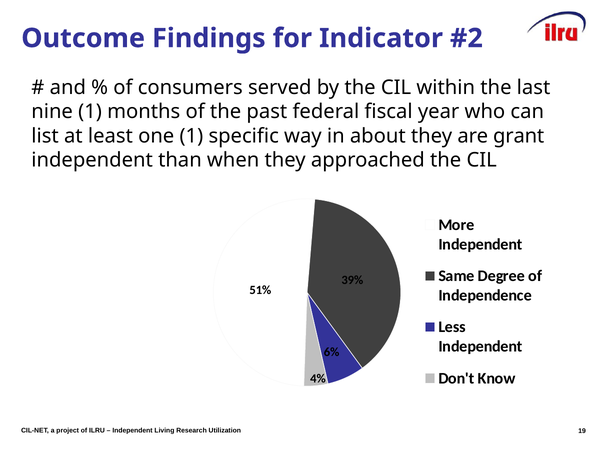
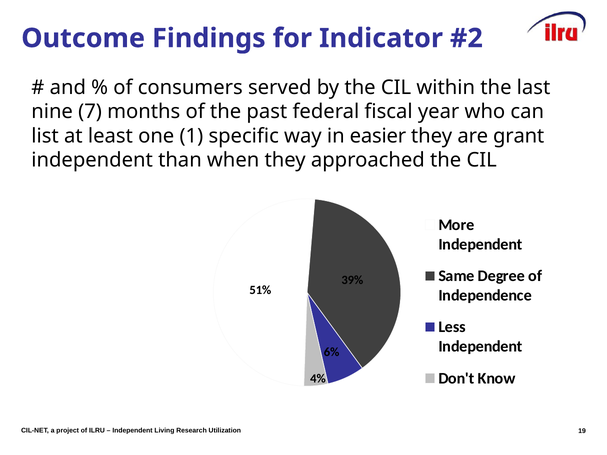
nine 1: 1 -> 7 (90, 112)
about: about -> easier (378, 136)
